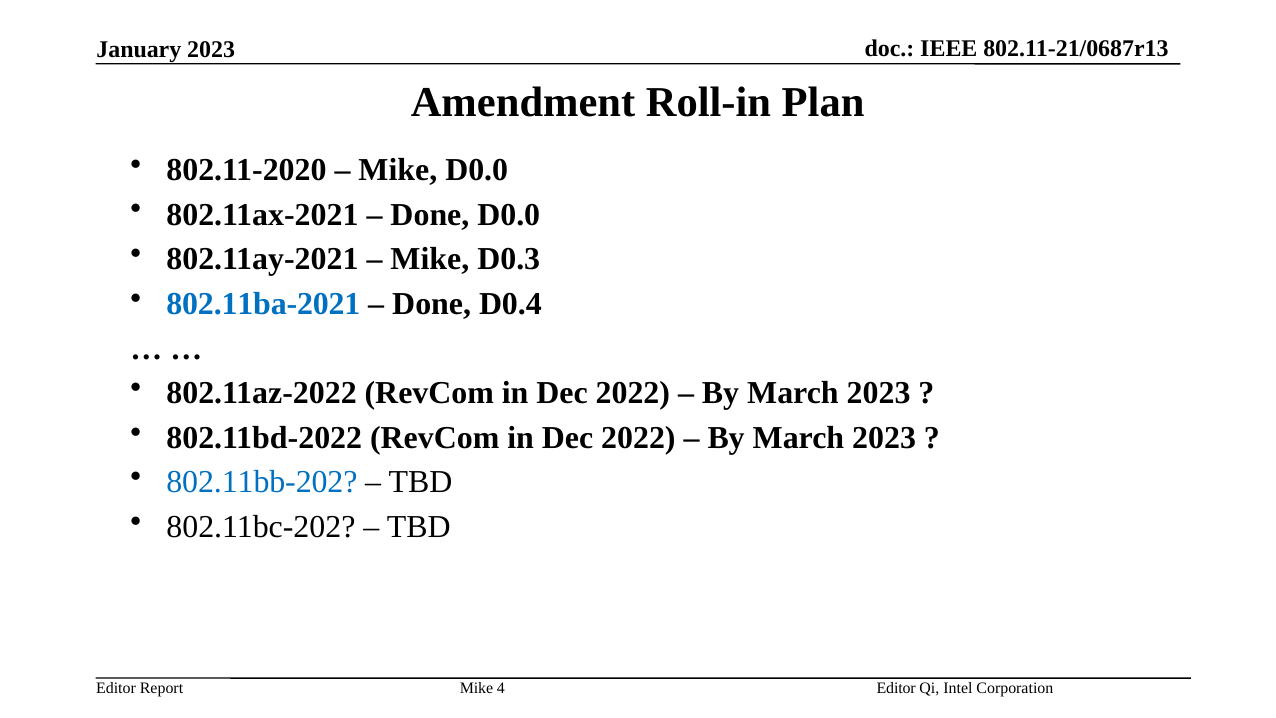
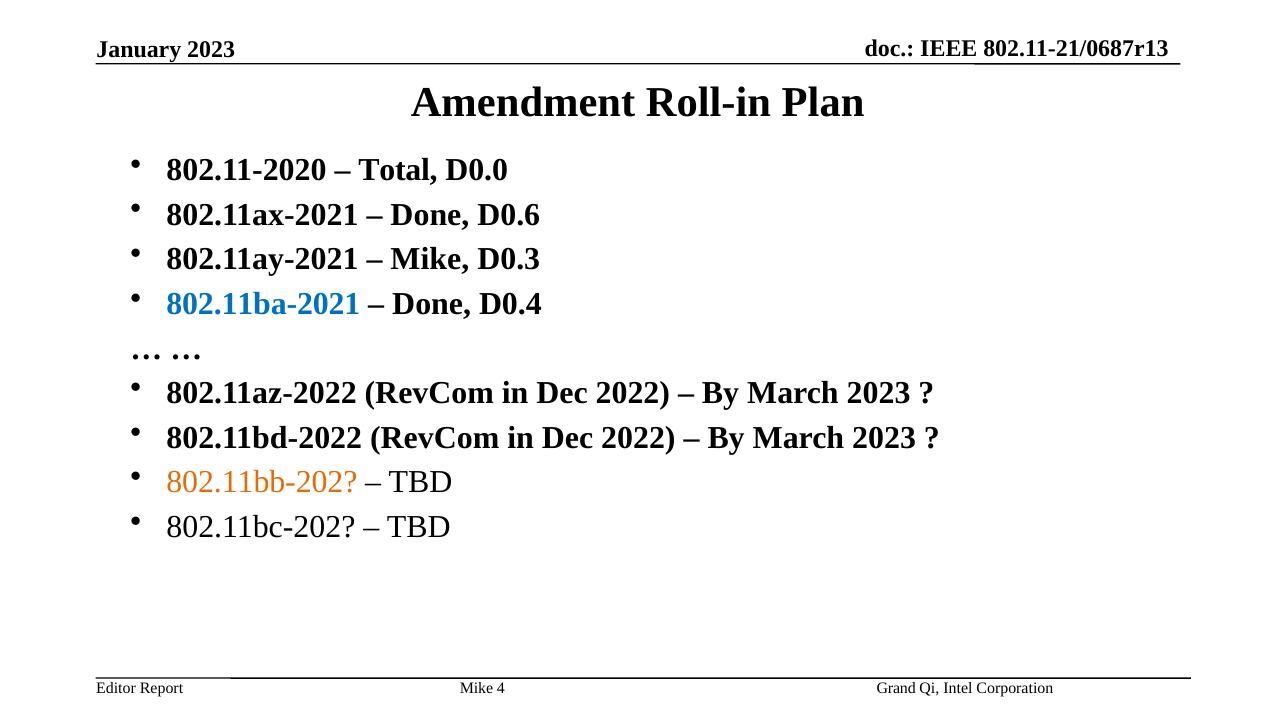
Mike: Mike -> Total (398, 170)
Done D0.0: D0.0 -> D0.6 (509, 214)
802.11bb-202 colour: blue -> orange (262, 482)
Editor: Editor -> Grand (896, 688)
